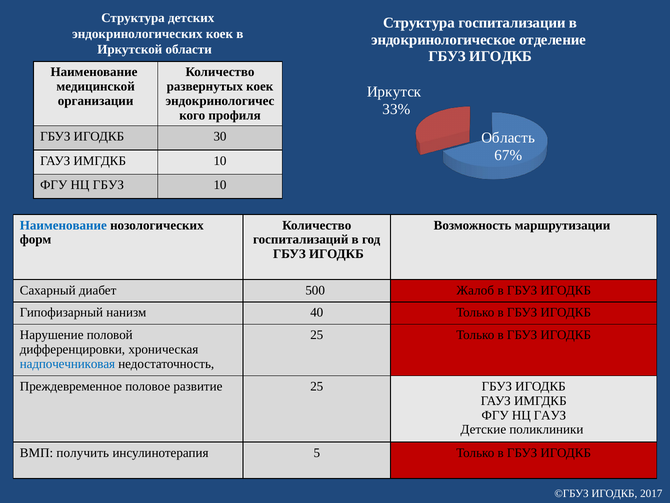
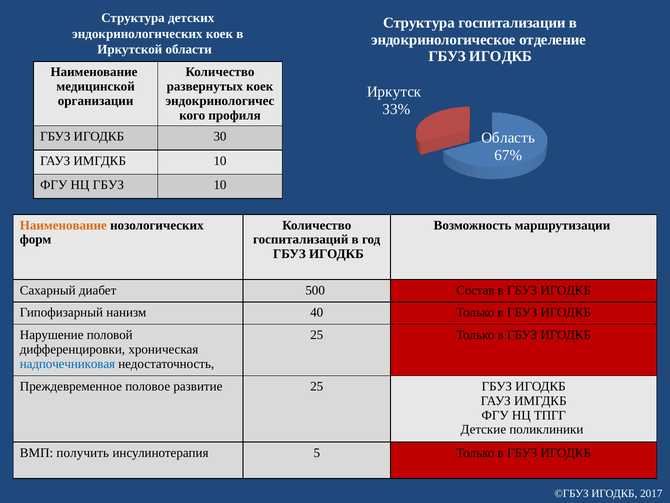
Наименование colour: blue -> orange (63, 225)
Жалоб: Жалоб -> Состав (475, 290)
НЦ ГАУЗ: ГАУЗ -> ТПГГ (550, 415)
